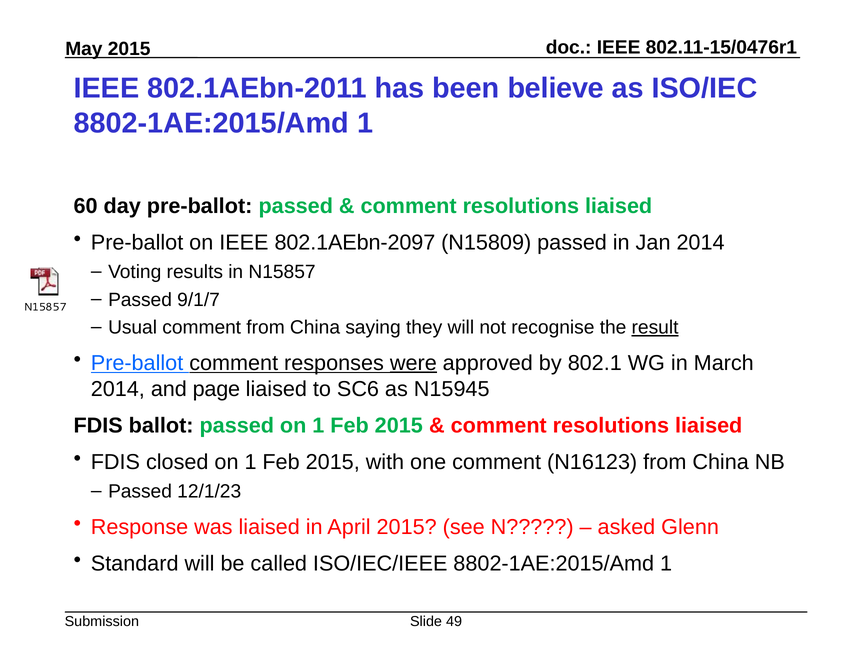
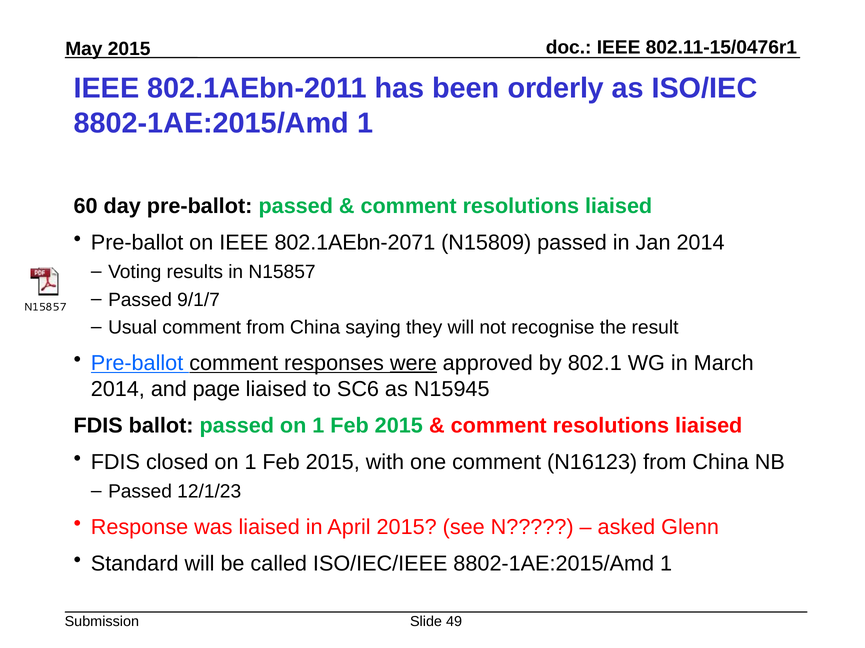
believe: believe -> orderly (556, 89)
802.1AEbn-2097: 802.1AEbn-2097 -> 802.1AEbn-2071 (355, 243)
result underline: present -> none (655, 328)
